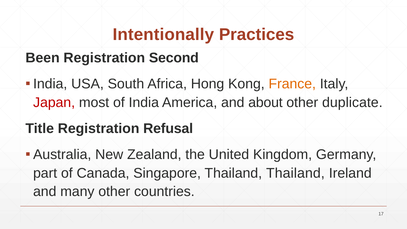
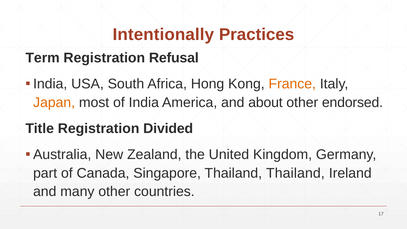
Been: Been -> Term (43, 58)
Second: Second -> Refusal (174, 58)
Japan colour: red -> orange (54, 102)
duplicate: duplicate -> endorsed (352, 102)
Refusal: Refusal -> Divided (168, 129)
